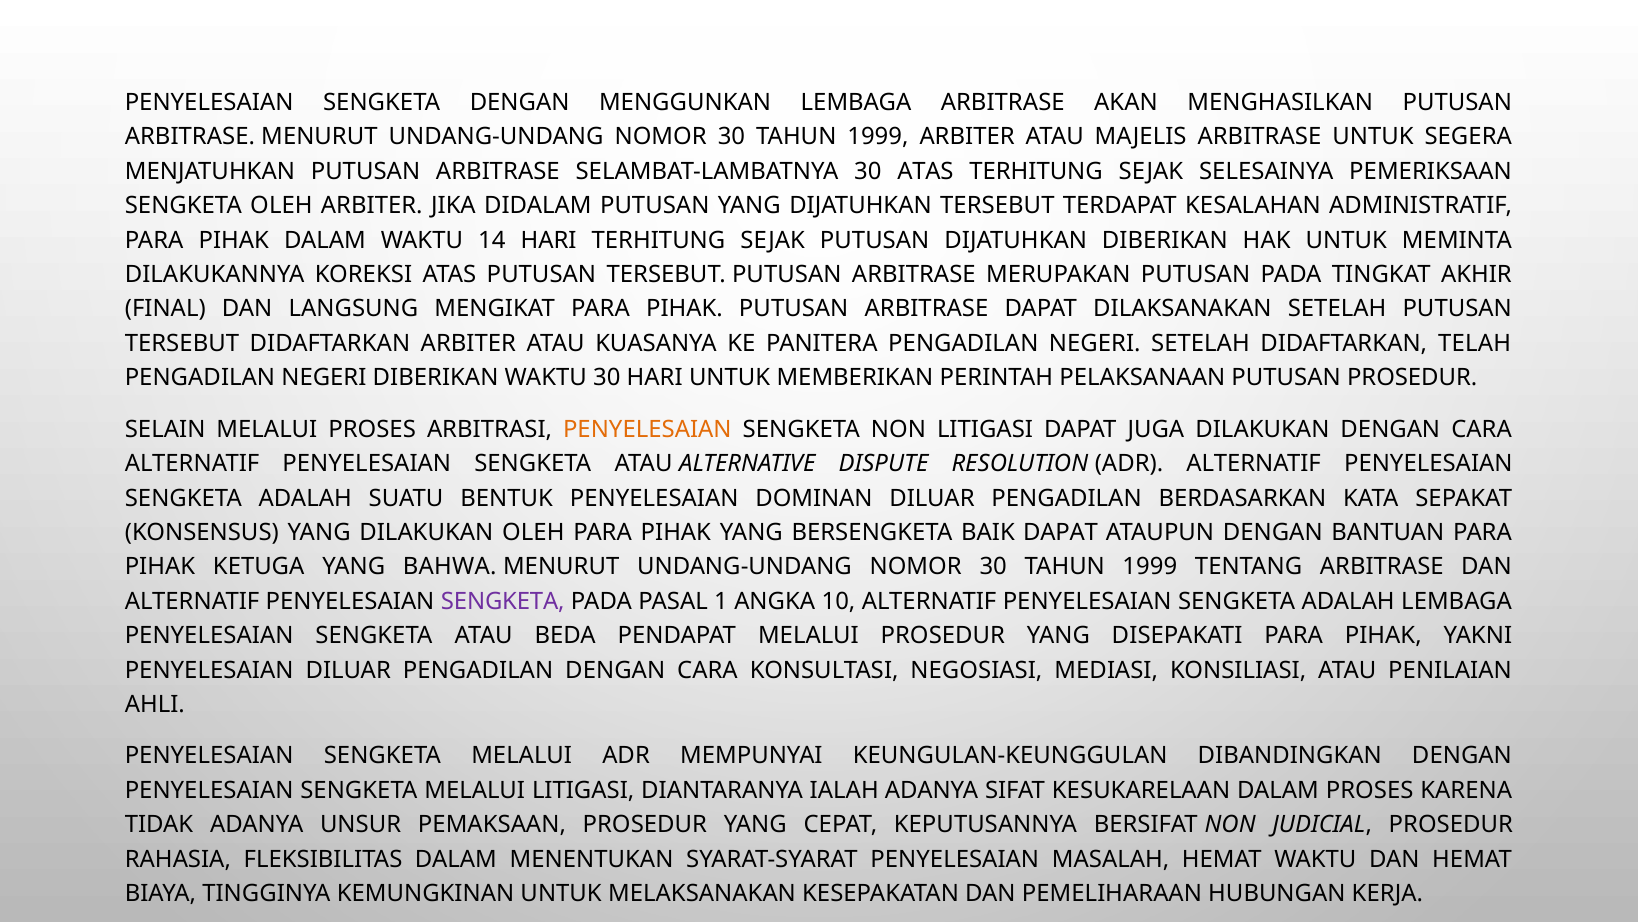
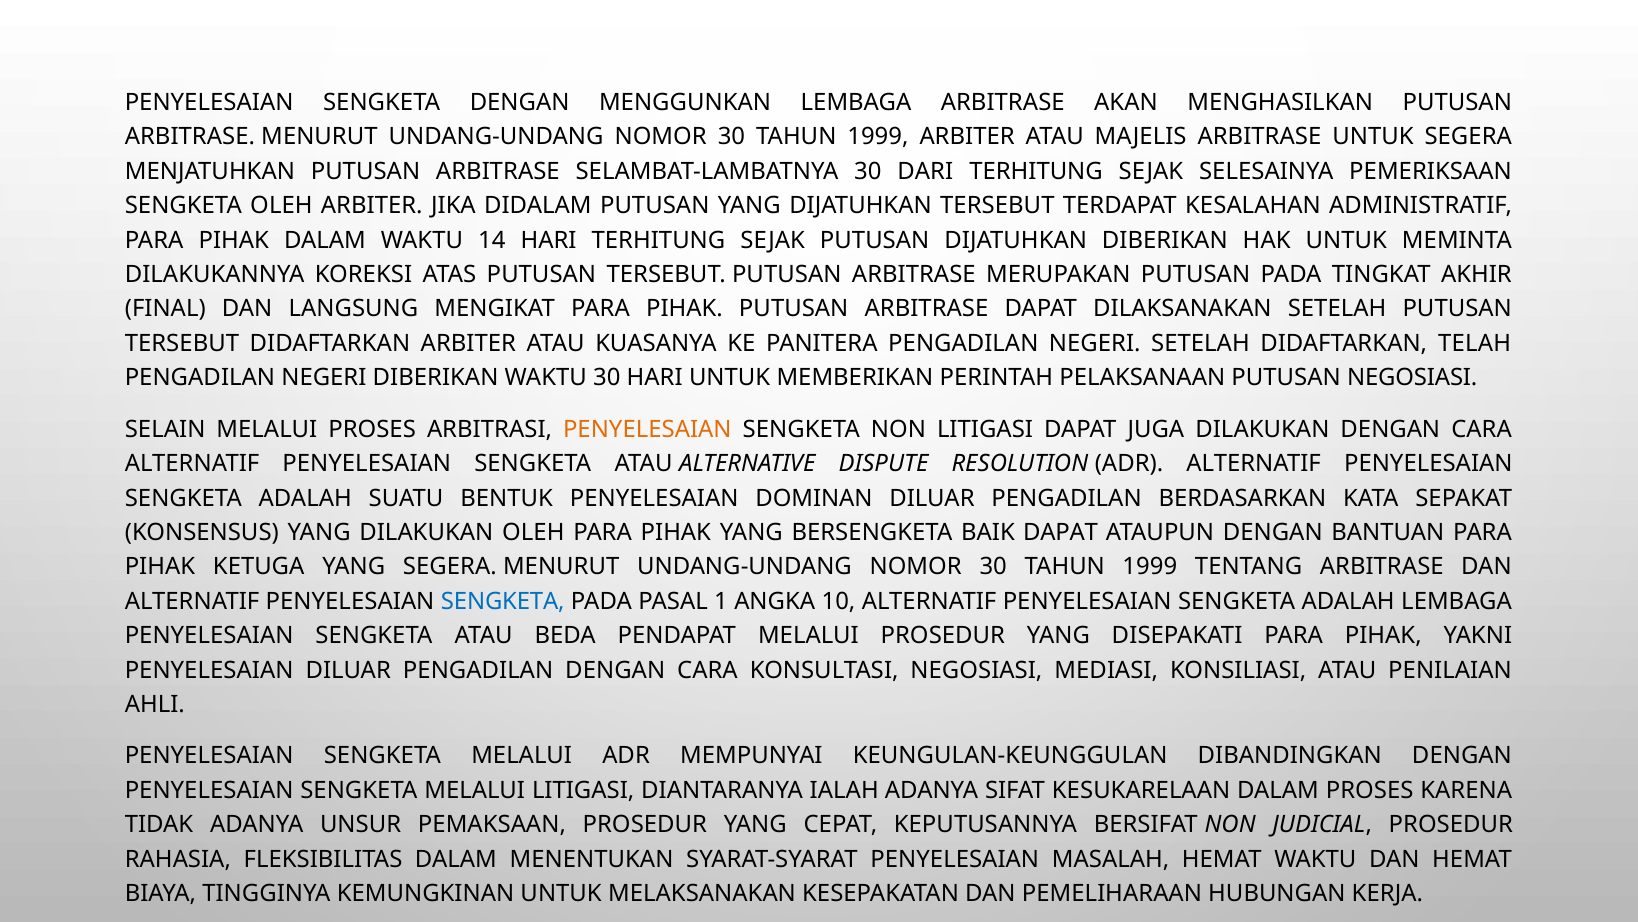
30 ATAS: ATAS -> DARI (925, 171)
PUTUSAN PROSEDUR: PROSEDUR -> NEGOSIASI (1412, 378)
YANG BAHWA: BAHWA -> SEGERA (450, 567)
SENGKETA colour: purple -> blue (503, 601)
